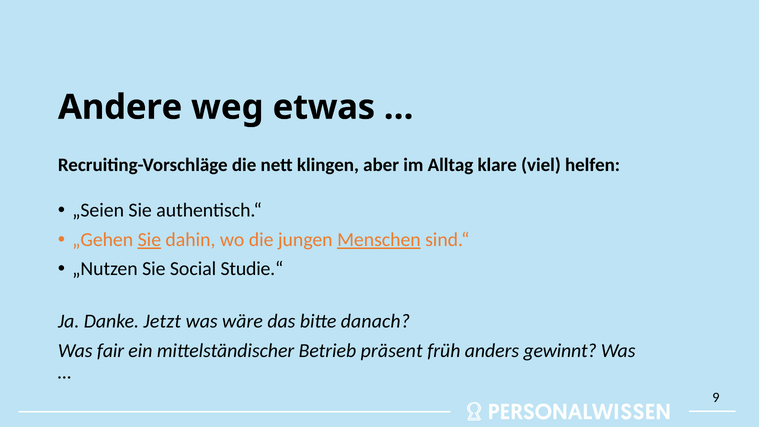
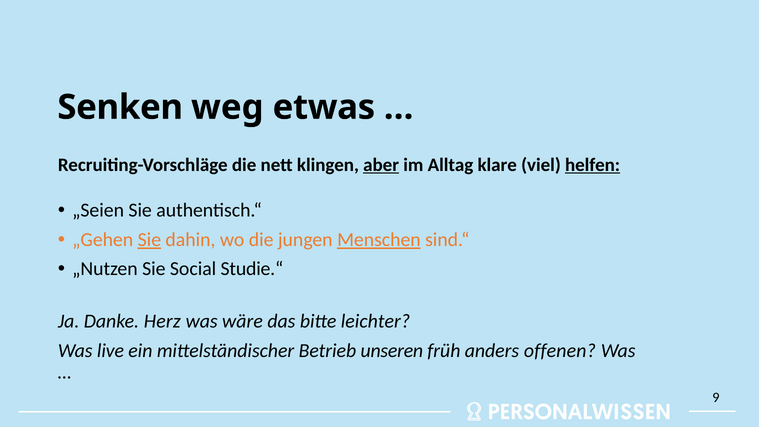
Andere: Andere -> Senken (120, 107)
aber underline: none -> present (381, 165)
helfen underline: none -> present (593, 165)
Jetzt: Jetzt -> Herz (162, 321)
danach: danach -> leichter (375, 321)
fair: fair -> live (110, 351)
präsent: präsent -> unseren (392, 351)
gewinnt: gewinnt -> offenen (560, 351)
